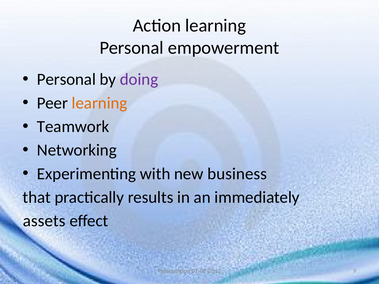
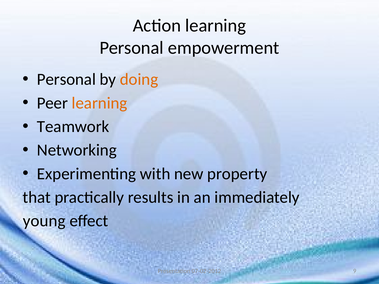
doing colour: purple -> orange (139, 80)
business: business -> property (237, 174)
assets: assets -> young (44, 221)
